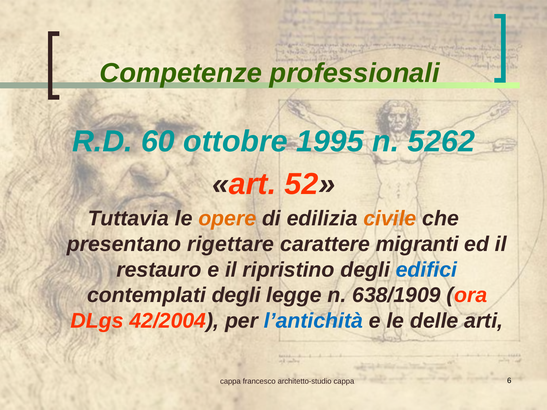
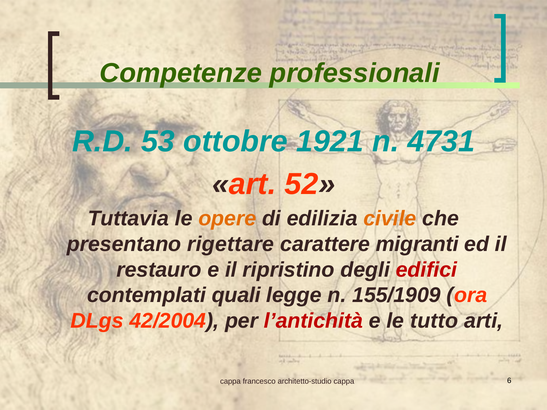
60: 60 -> 53 (158, 142)
1995: 1995 -> 1921 (330, 142)
5262: 5262 -> 4731 (441, 142)
edifici colour: blue -> red (426, 270)
contemplati degli: degli -> quali (236, 295)
638/1909: 638/1909 -> 155/1909 (396, 295)
l’antichità colour: blue -> red (313, 321)
delle: delle -> tutto (434, 321)
